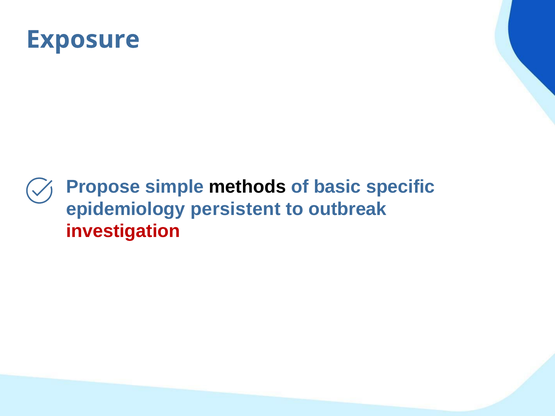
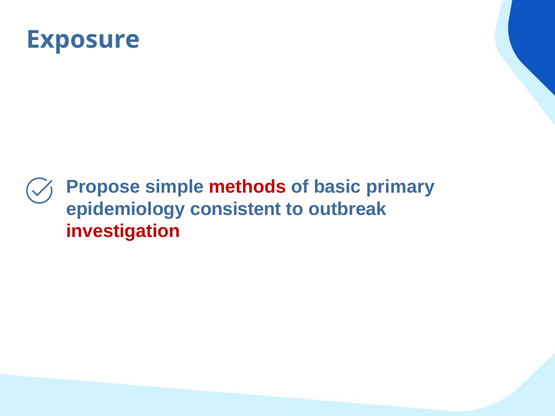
methods colour: black -> red (247, 187)
specific: specific -> primary (400, 187)
persistent: persistent -> consistent (236, 209)
